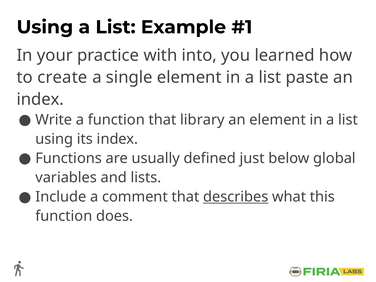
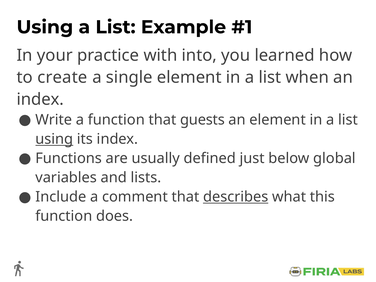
paste: paste -> when (307, 77)
library: library -> guests (202, 120)
using underline: none -> present (54, 139)
